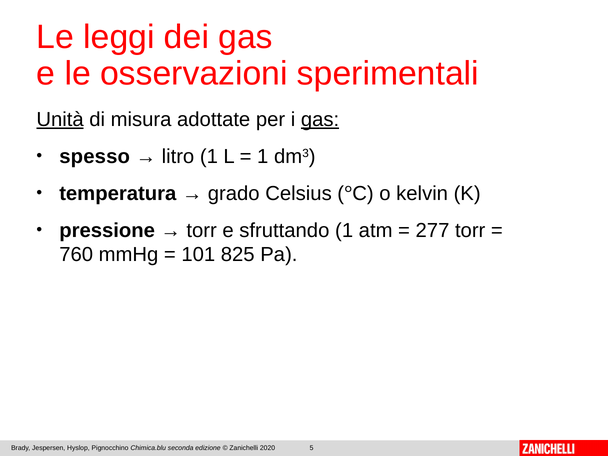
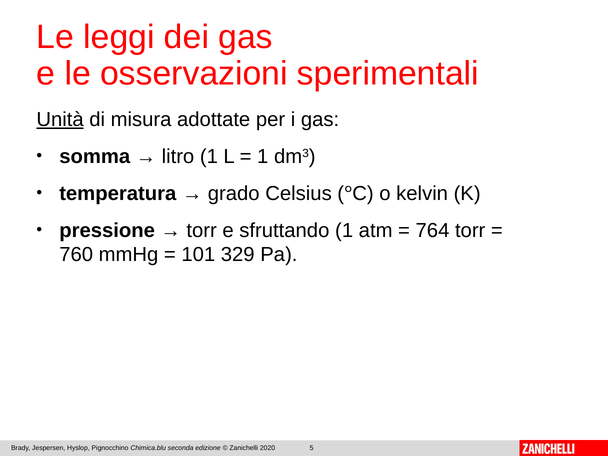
gas underline: present -> none (320, 119)
spesso: spesso -> somma (95, 156)
277: 277 -> 764 (433, 230)
825: 825 -> 329 (238, 255)
